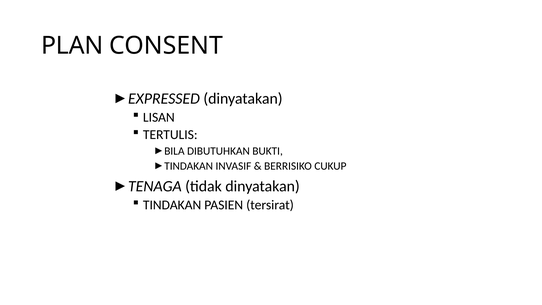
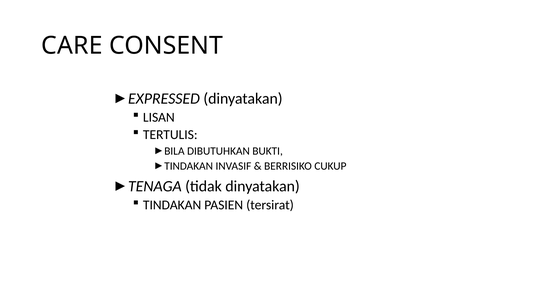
PLAN: PLAN -> CARE (72, 46)
